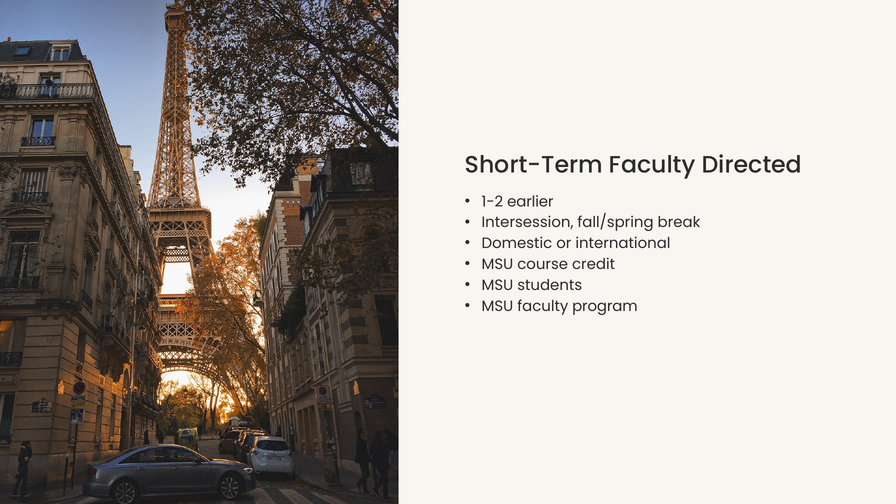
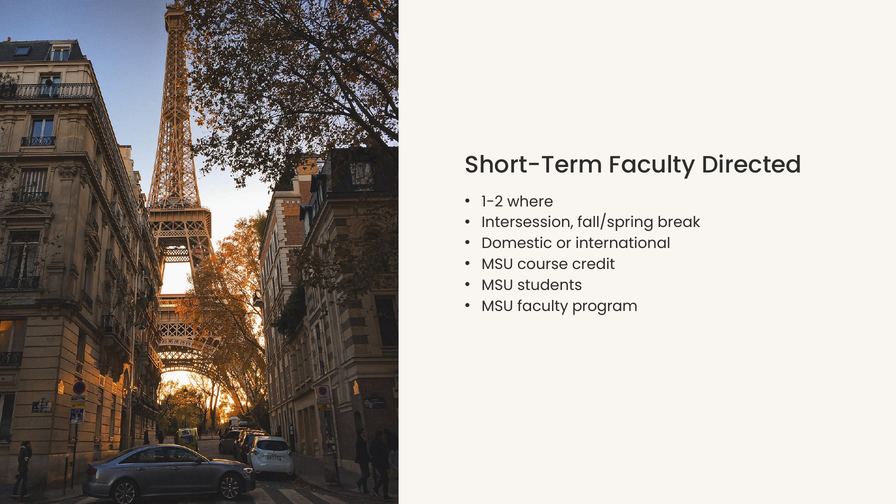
earlier: earlier -> where (530, 202)
